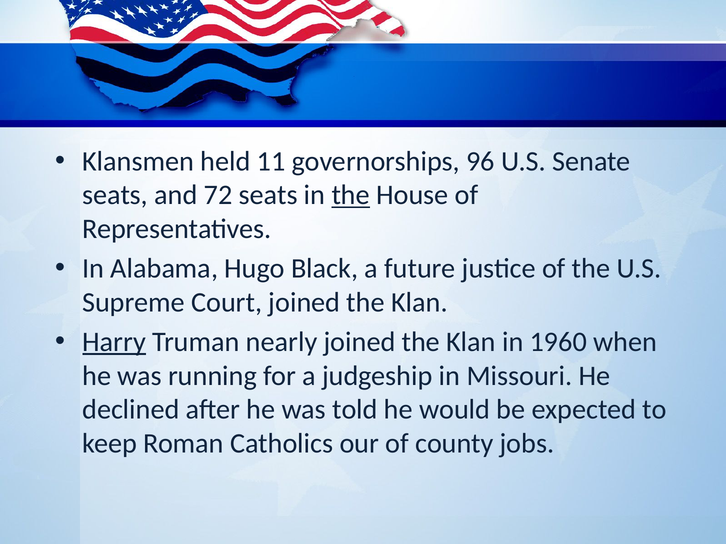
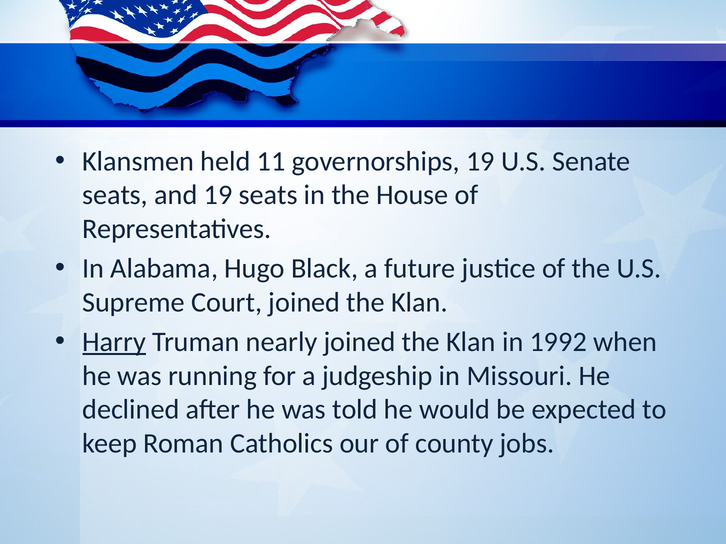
governorships 96: 96 -> 19 (480, 161)
and 72: 72 -> 19 (218, 195)
the underline: present -> none (351, 195)
1960: 1960 -> 1992 (558, 342)
